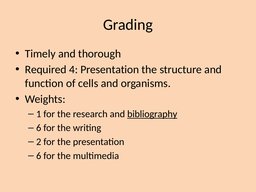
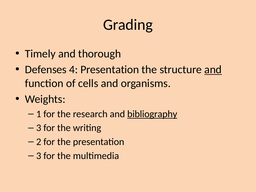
Required: Required -> Defenses (46, 70)
and underline: none -> present (213, 70)
6: 6 -> 3 (39, 128)
6: 6 -> 3 (39, 156)
